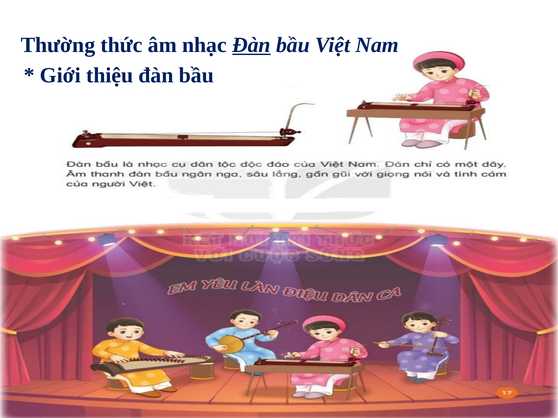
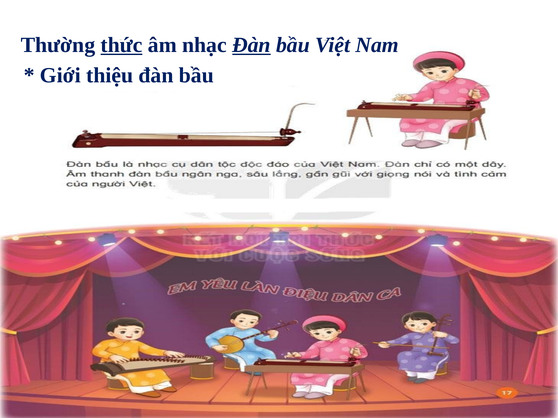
thức underline: none -> present (122, 45)
